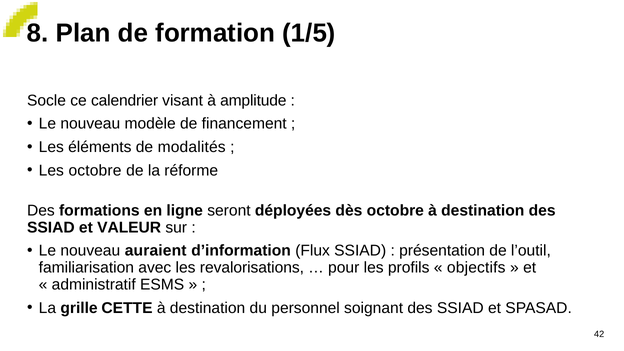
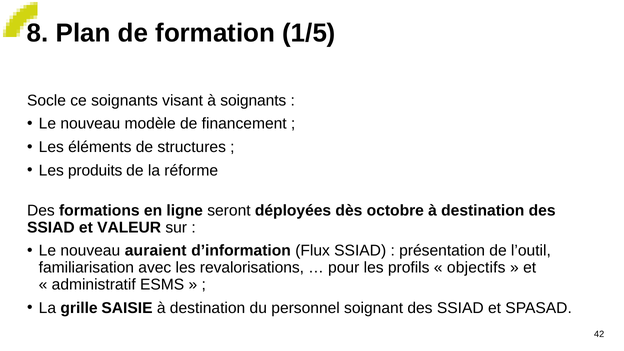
ce calendrier: calendrier -> soignants (125, 100)
à amplitude: amplitude -> soignants (253, 100)
modalités: modalités -> structures (192, 147)
Les octobre: octobre -> produits (95, 170)
CETTE: CETTE -> SAISIE (127, 308)
